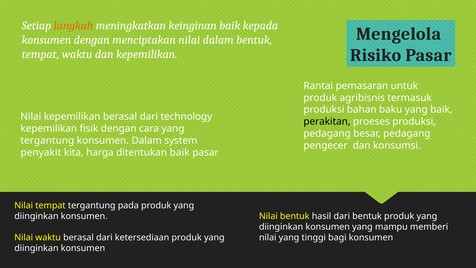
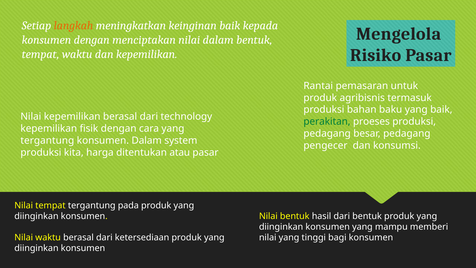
perakitan colour: black -> green (327, 122)
penyakit: penyakit -> produksi (41, 152)
ditentukan baik: baik -> atau (180, 152)
